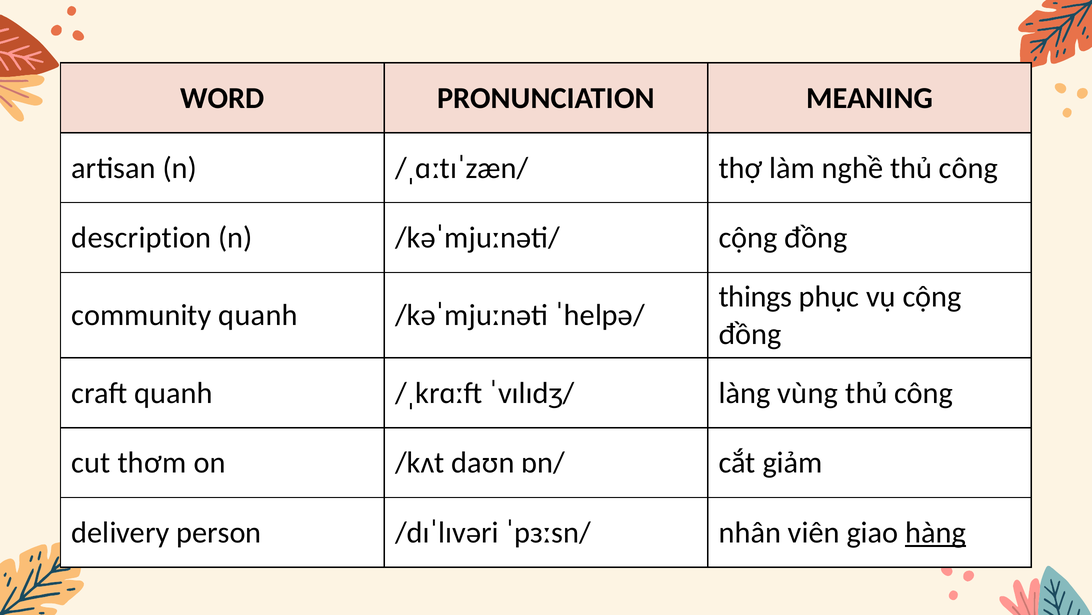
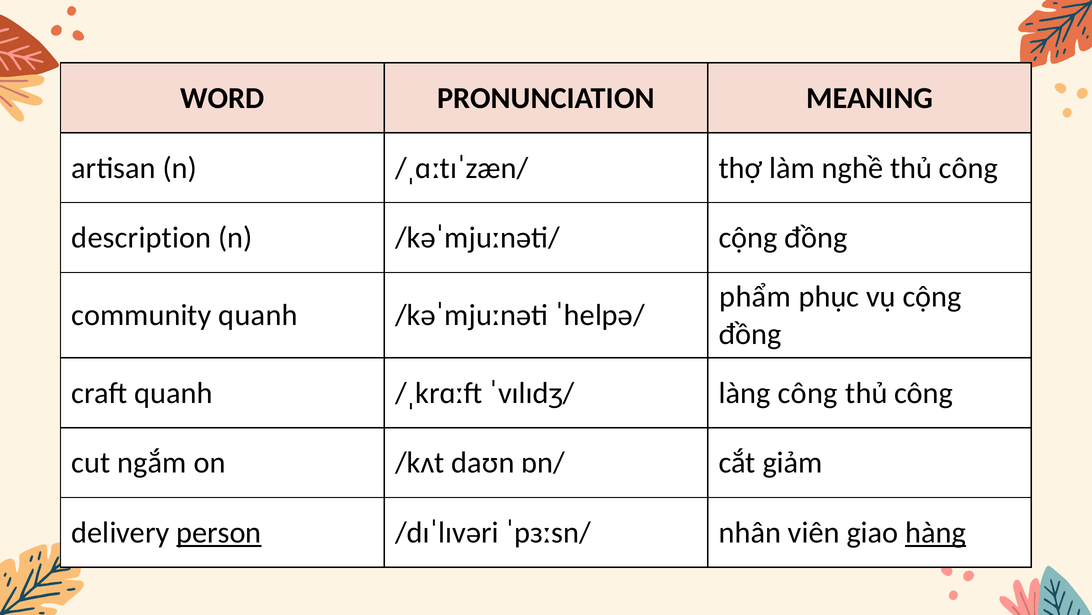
things: things -> phẩm (755, 297)
làng vùng: vùng -> công (808, 393)
thơm: thơm -> ngắm (152, 462)
person underline: none -> present (219, 532)
